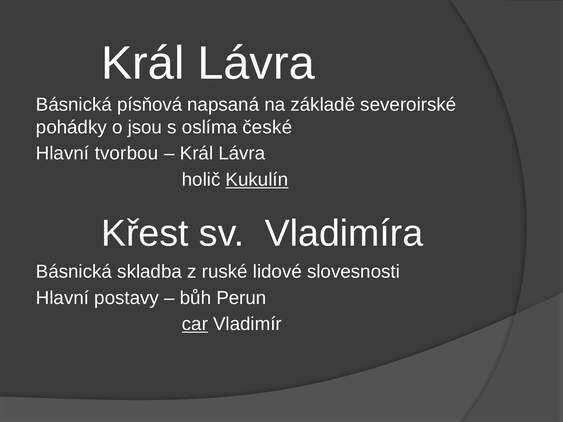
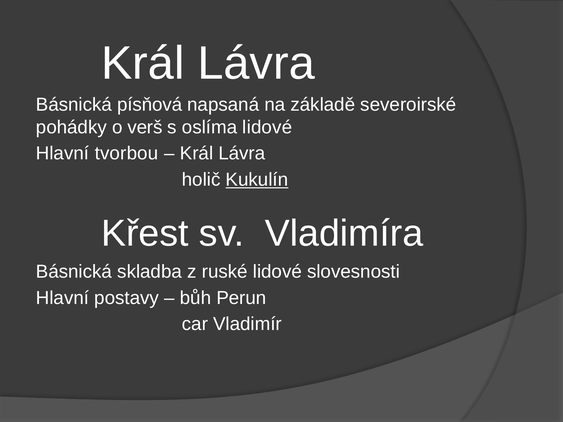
jsou: jsou -> verš (145, 127)
oslíma české: české -> lidové (267, 127)
car underline: present -> none (195, 324)
